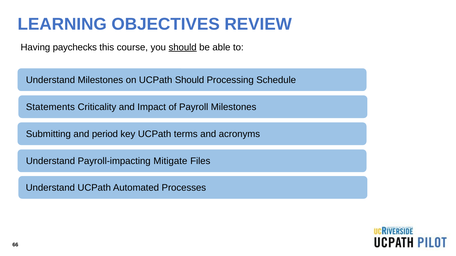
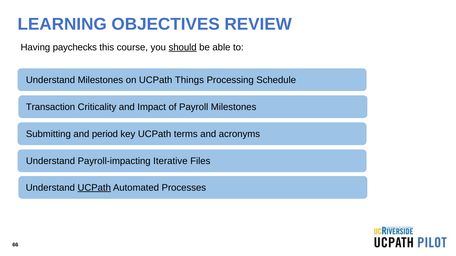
UCPath Should: Should -> Things (189, 80)
Statements: Statements -> Transaction (51, 107)
Mitigate: Mitigate -> Iterative (170, 161)
UCPath underline: none -> present (94, 188)
